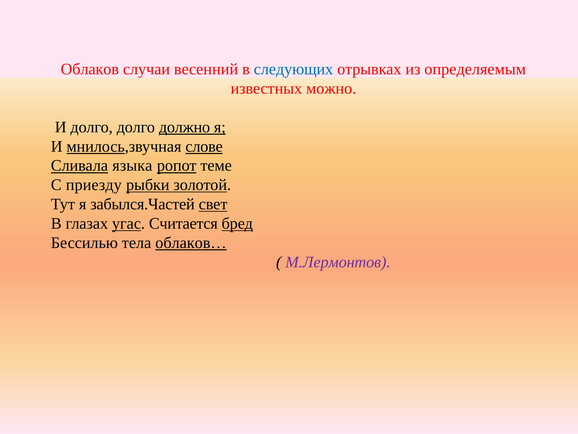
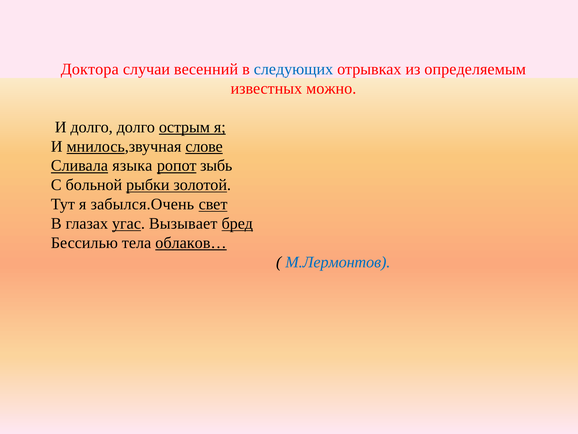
Облаков: Облаков -> Доктора (90, 69)
должно: должно -> острым (184, 127)
теме: теме -> зыбь (216, 165)
приезду: приезду -> больной (94, 185)
забылся.Частей: забылся.Частей -> забылся.Очень (142, 204)
Считается: Считается -> Вызывает (183, 223)
М.Лермонтов colour: purple -> blue (338, 262)
